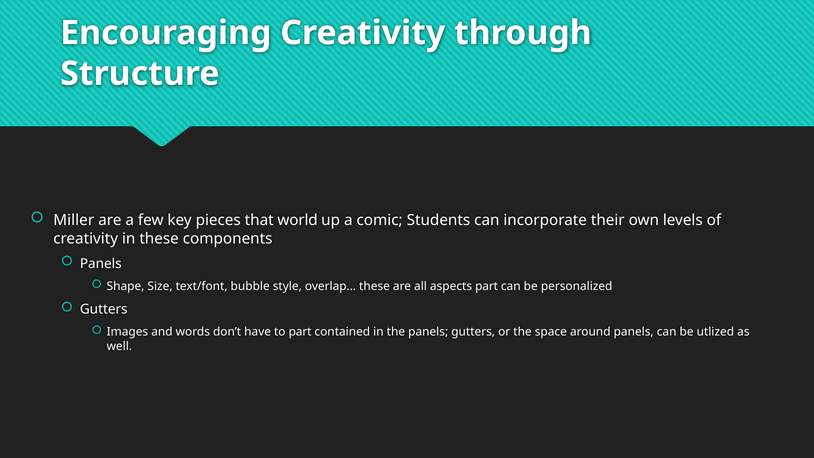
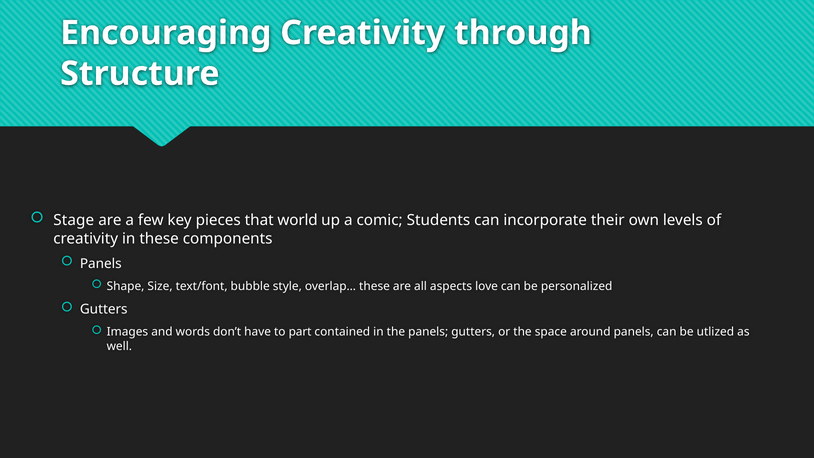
Miller: Miller -> Stage (74, 220)
aspects part: part -> love (487, 286)
